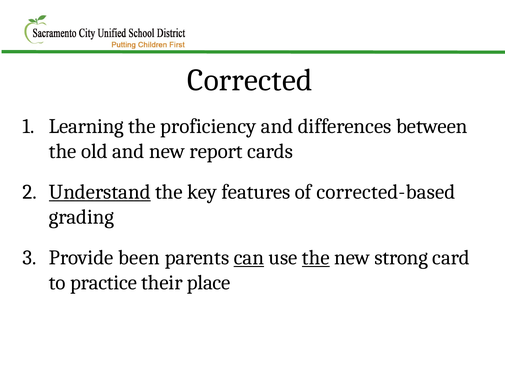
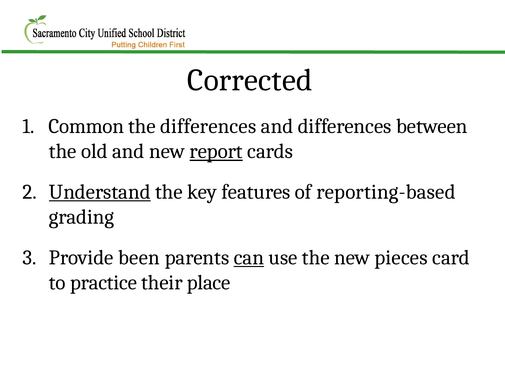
Learning: Learning -> Common (86, 127)
the proficiency: proficiency -> differences (208, 127)
report underline: none -> present (216, 152)
corrected-based: corrected-based -> reporting-based (386, 192)
the underline: present -> none (316, 258)
strong: strong -> pieces (401, 258)
